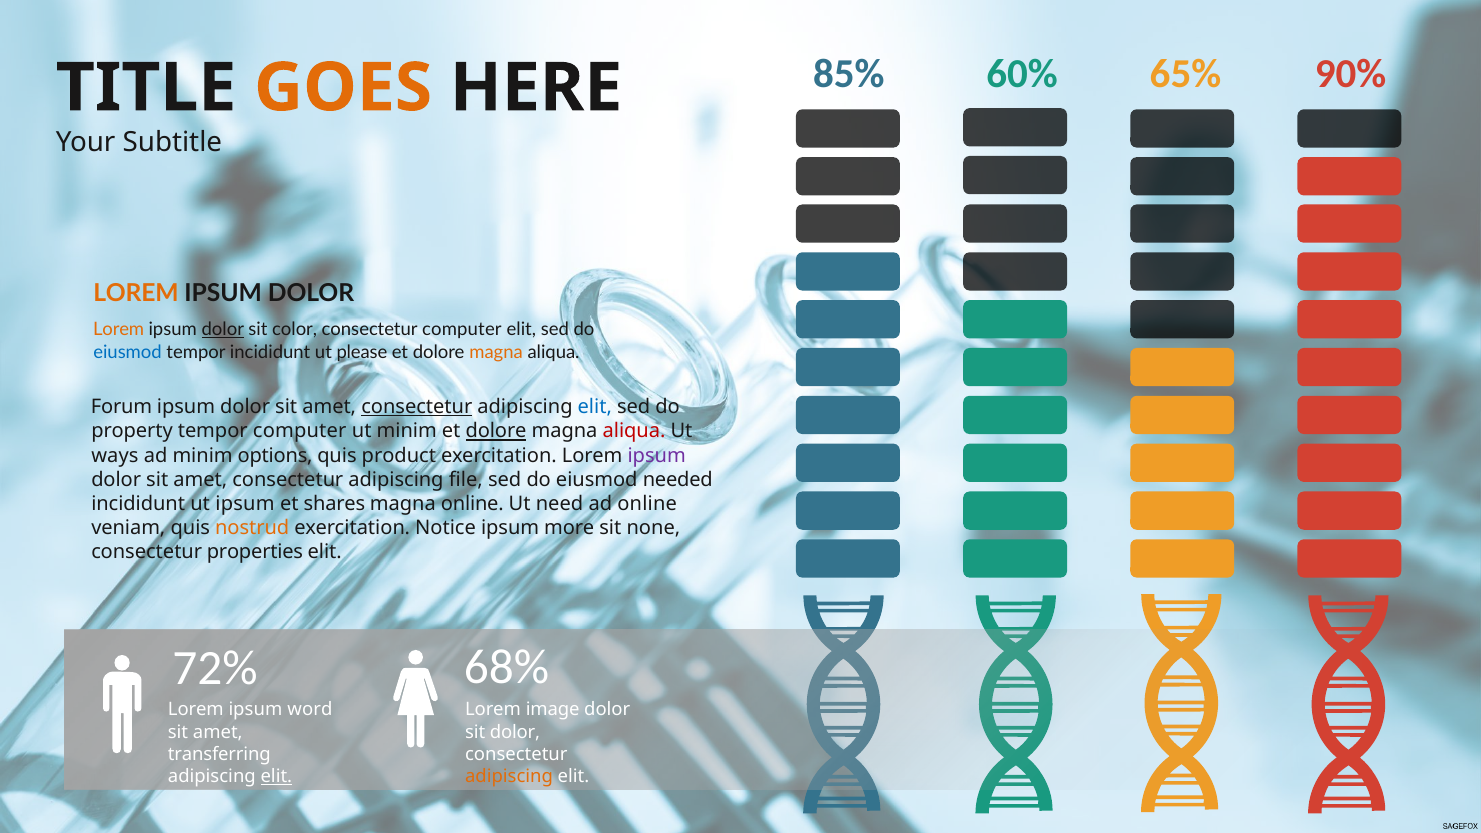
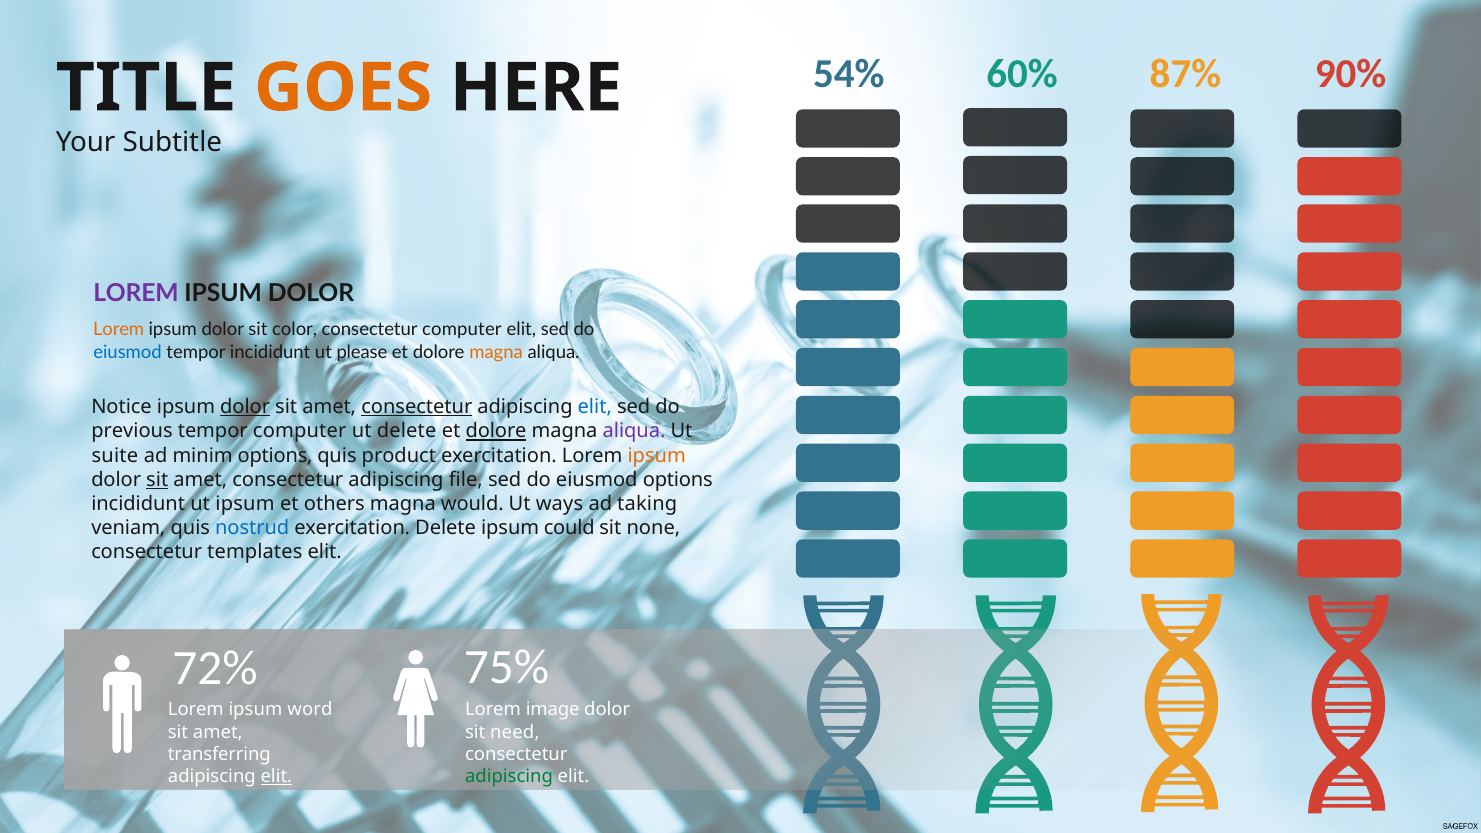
85%: 85% -> 54% (849, 74)
65%: 65% -> 87% (1185, 74)
LOREM colour: orange -> purple (136, 293)
dolor underline: present -> none (223, 330)
Forum: Forum -> Notice (122, 407)
dolor underline: none -> present (245, 407)
property: property -> previous (132, 431)
ut minim: minim -> delete (407, 431)
aliqua colour: red -> purple (634, 431)
ways: ways -> suite (115, 455)
ipsum colour: purple -> orange (657, 455)
sit underline: none -> present (157, 480)
eiusmod needed: needed -> options (678, 480)
shares: shares -> others (334, 504)
magna online: online -> would (472, 504)
need: need -> ways (559, 504)
ad online: online -> taking (647, 504)
nostrud colour: orange -> blue (252, 528)
exercitation Notice: Notice -> Delete (446, 528)
more: more -> could (569, 528)
properties: properties -> templates (255, 552)
68%: 68% -> 75% (507, 667)
sit dolor: dolor -> need (515, 732)
adipiscing colour: orange -> green (509, 776)
